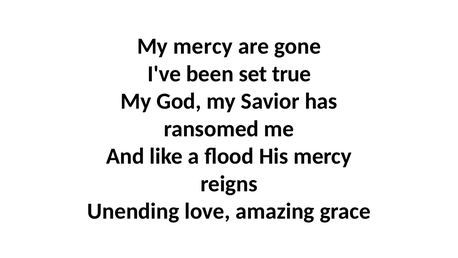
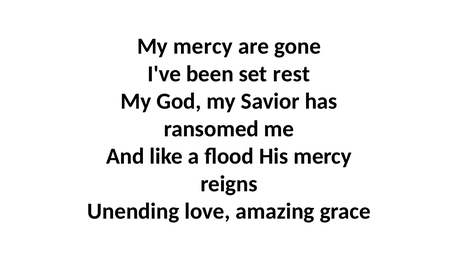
true: true -> rest (291, 74)
